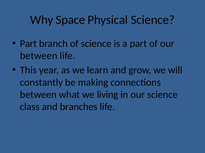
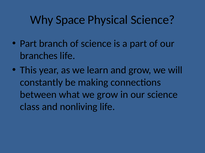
between: between -> branches (39, 56)
we living: living -> grow (107, 95)
branches: branches -> nonliving (79, 107)
